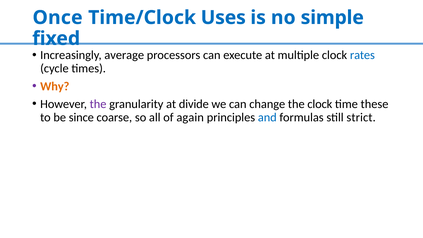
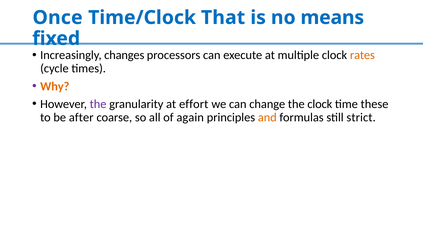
Uses: Uses -> That (223, 18)
simple: simple -> means (332, 18)
average: average -> changes (124, 55)
rates colour: blue -> orange (362, 55)
divide: divide -> effort (194, 104)
since: since -> after (81, 117)
and colour: blue -> orange (267, 117)
